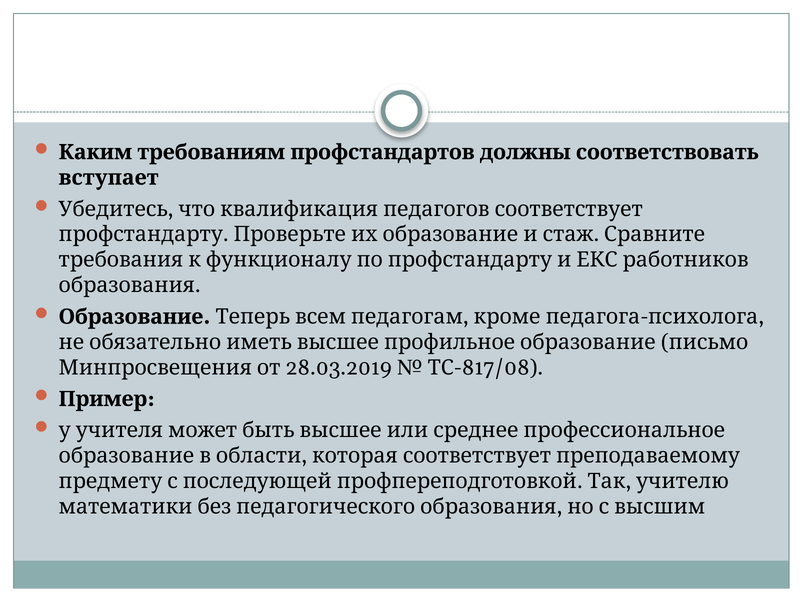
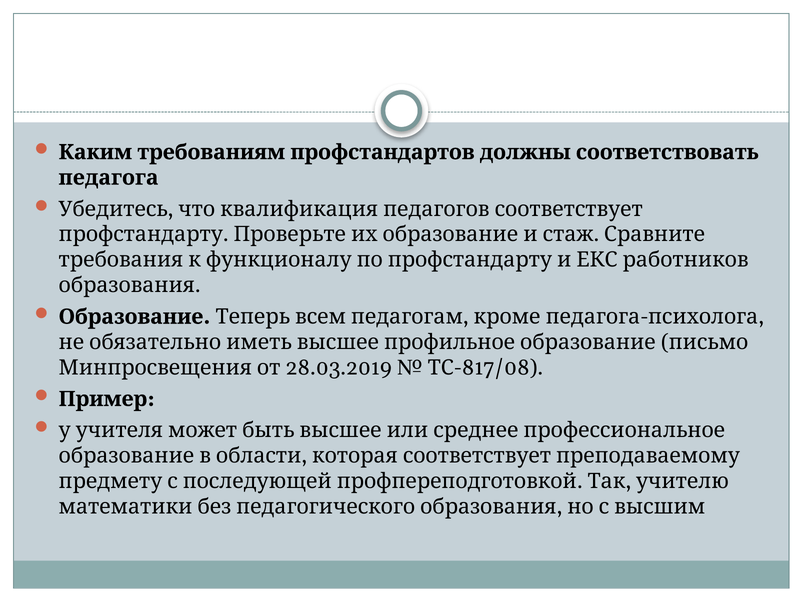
вступает: вступает -> педагога (109, 178)
